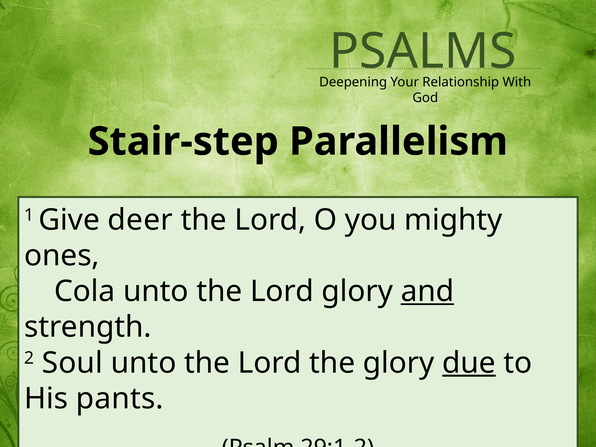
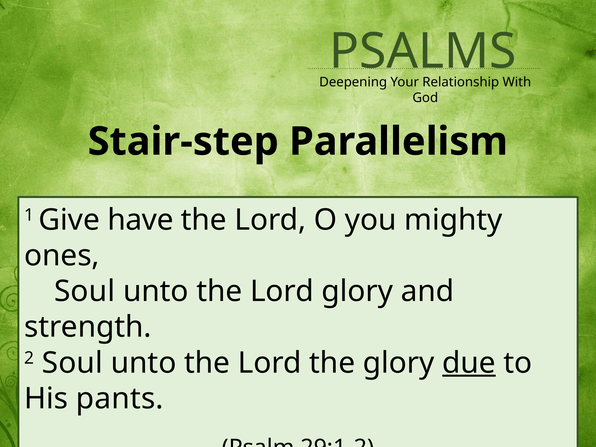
deer: deer -> have (140, 220)
Cola: Cola -> Soul (85, 291)
and underline: present -> none (427, 291)
